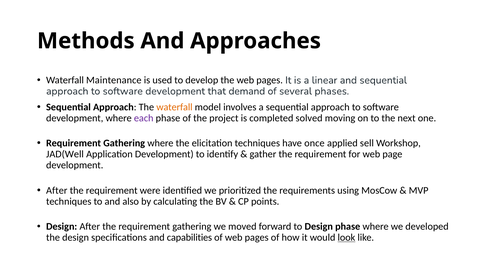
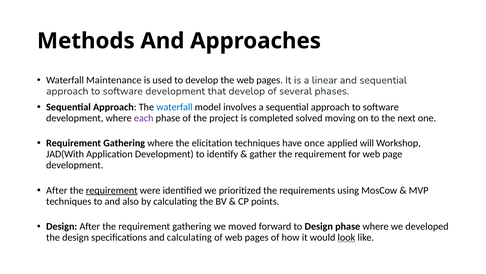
that demand: demand -> develop (247, 91)
waterfall colour: orange -> blue (174, 107)
sell: sell -> will (367, 143)
JAD(Well: JAD(Well -> JAD(With (65, 154)
requirement underline: none -> present (112, 190)
and capabilities: capabilities -> calculating (189, 237)
